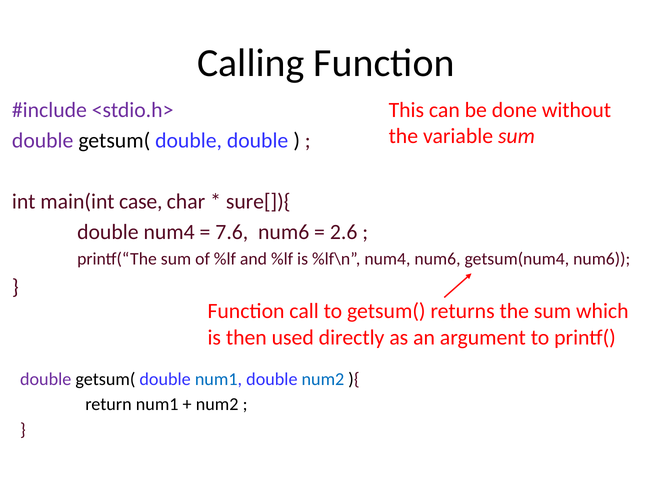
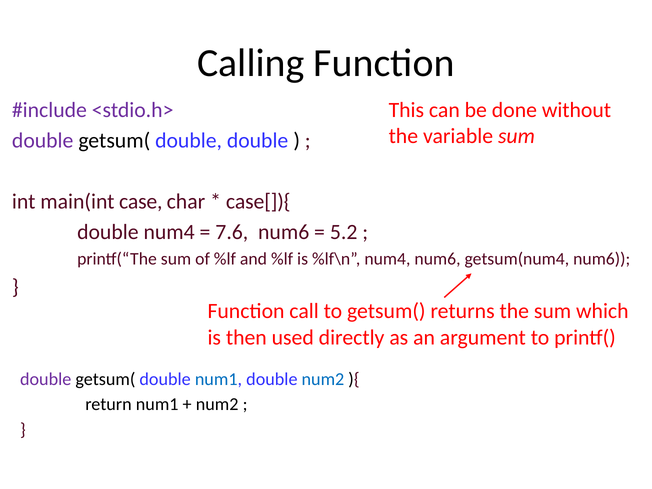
sure[]){: sure[]){ -> case[]){ (258, 201)
2.6: 2.6 -> 5.2 (344, 232)
